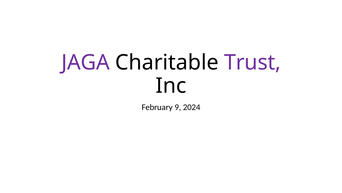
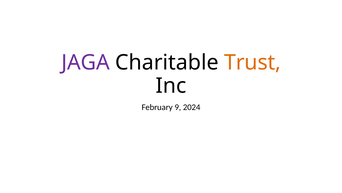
Trust colour: purple -> orange (252, 62)
